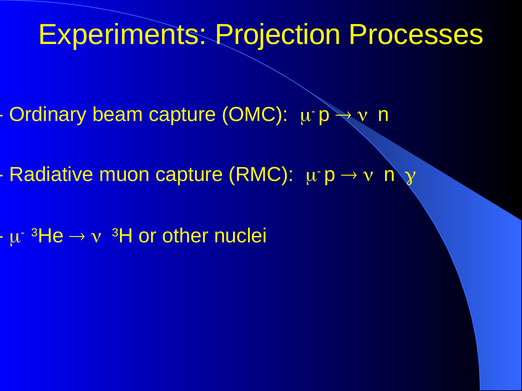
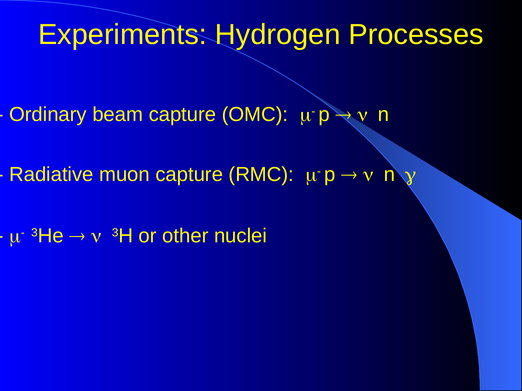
Projection: Projection -> Hydrogen (278, 35)
